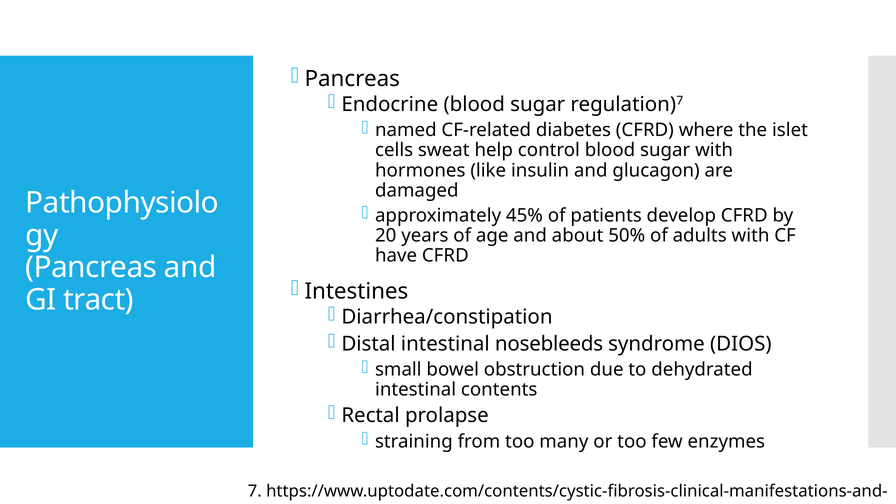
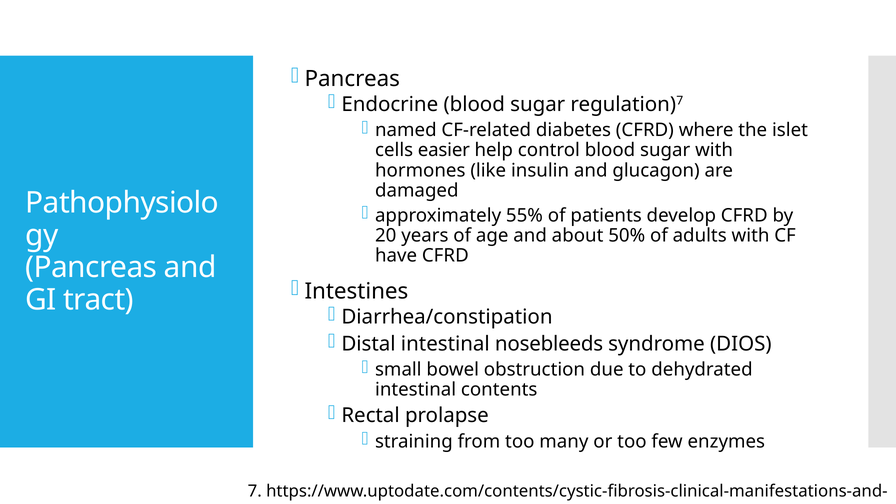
sweat: sweat -> easier (444, 150)
45%: 45% -> 55% (524, 215)
